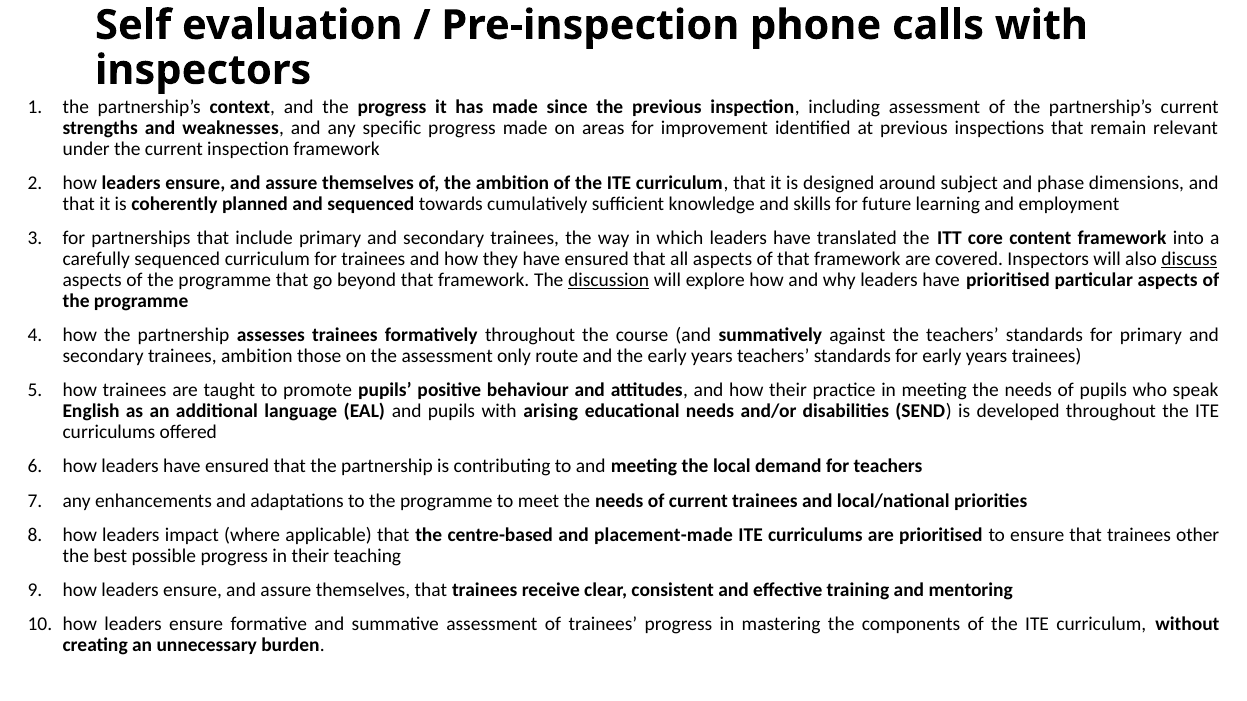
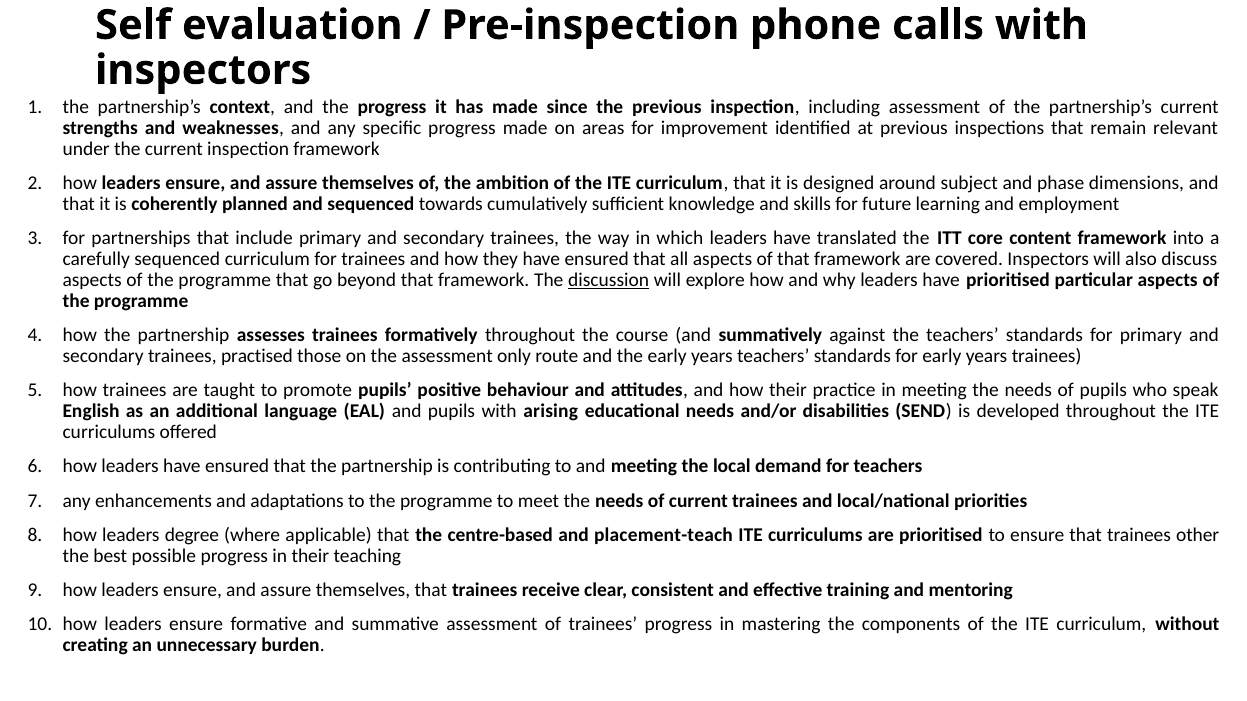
discuss underline: present -> none (1189, 259)
trainees ambition: ambition -> practised (257, 357)
impact: impact -> degree (192, 535)
placement-made: placement-made -> placement-teach (663, 535)
